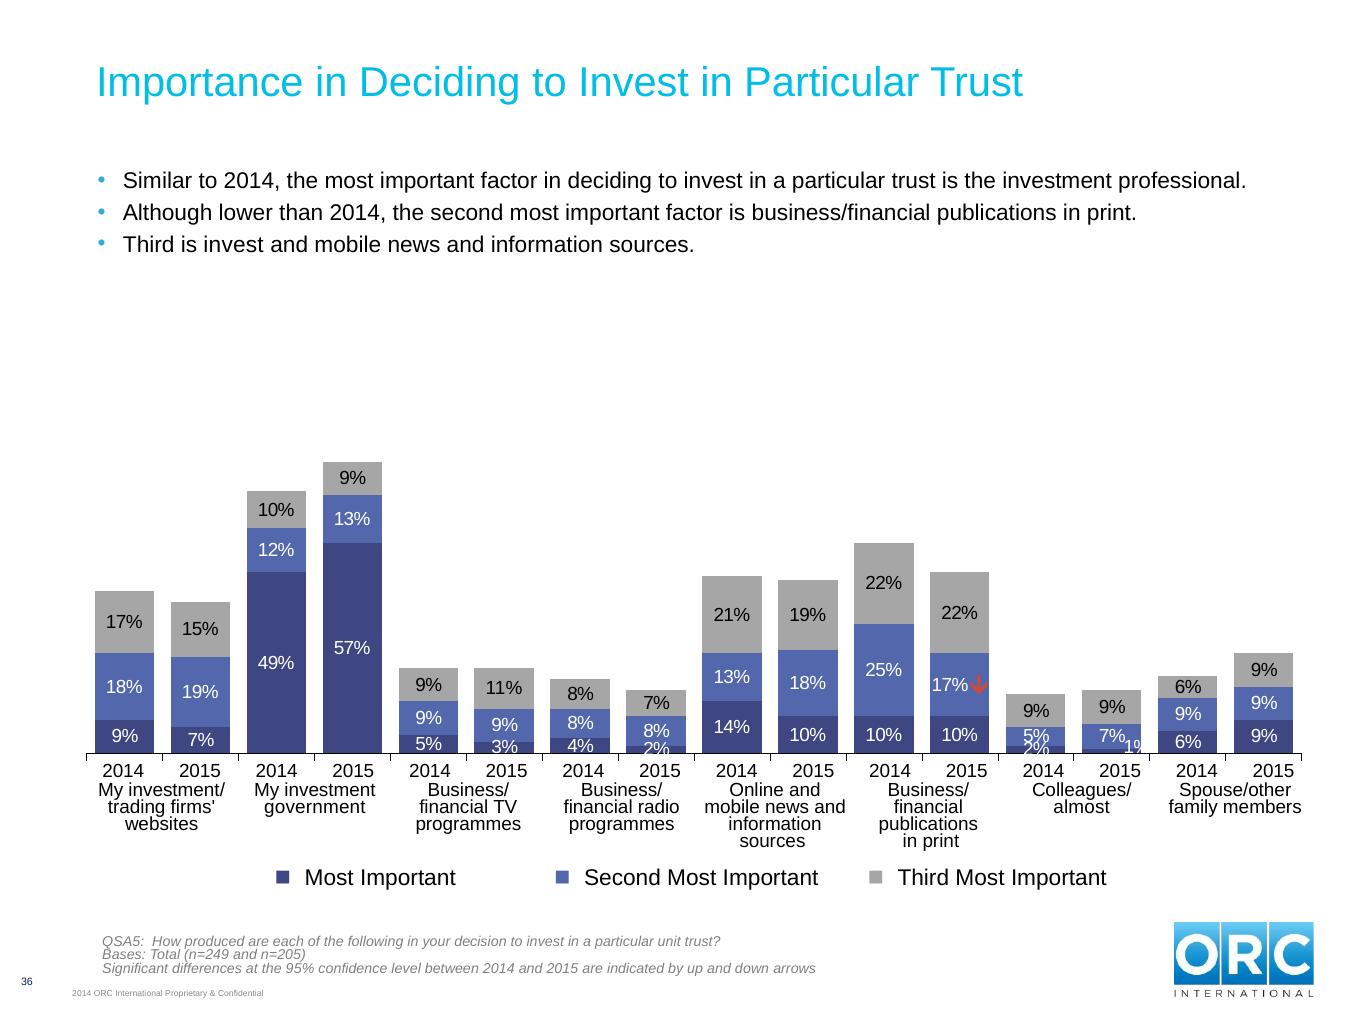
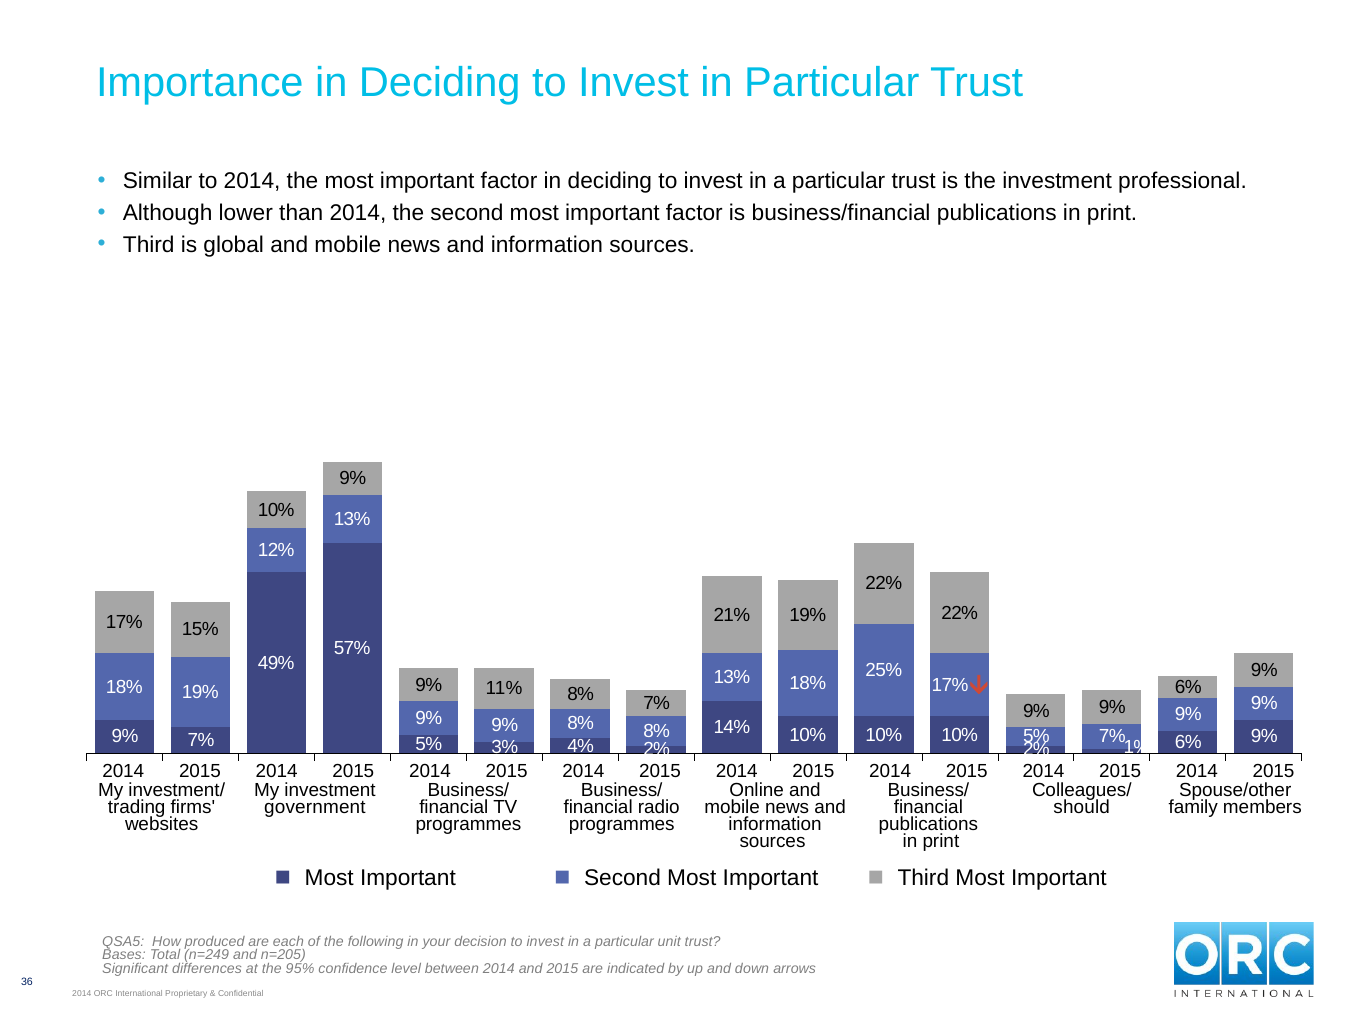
is invest: invest -> global (234, 245)
almost: almost -> should (1082, 808)
